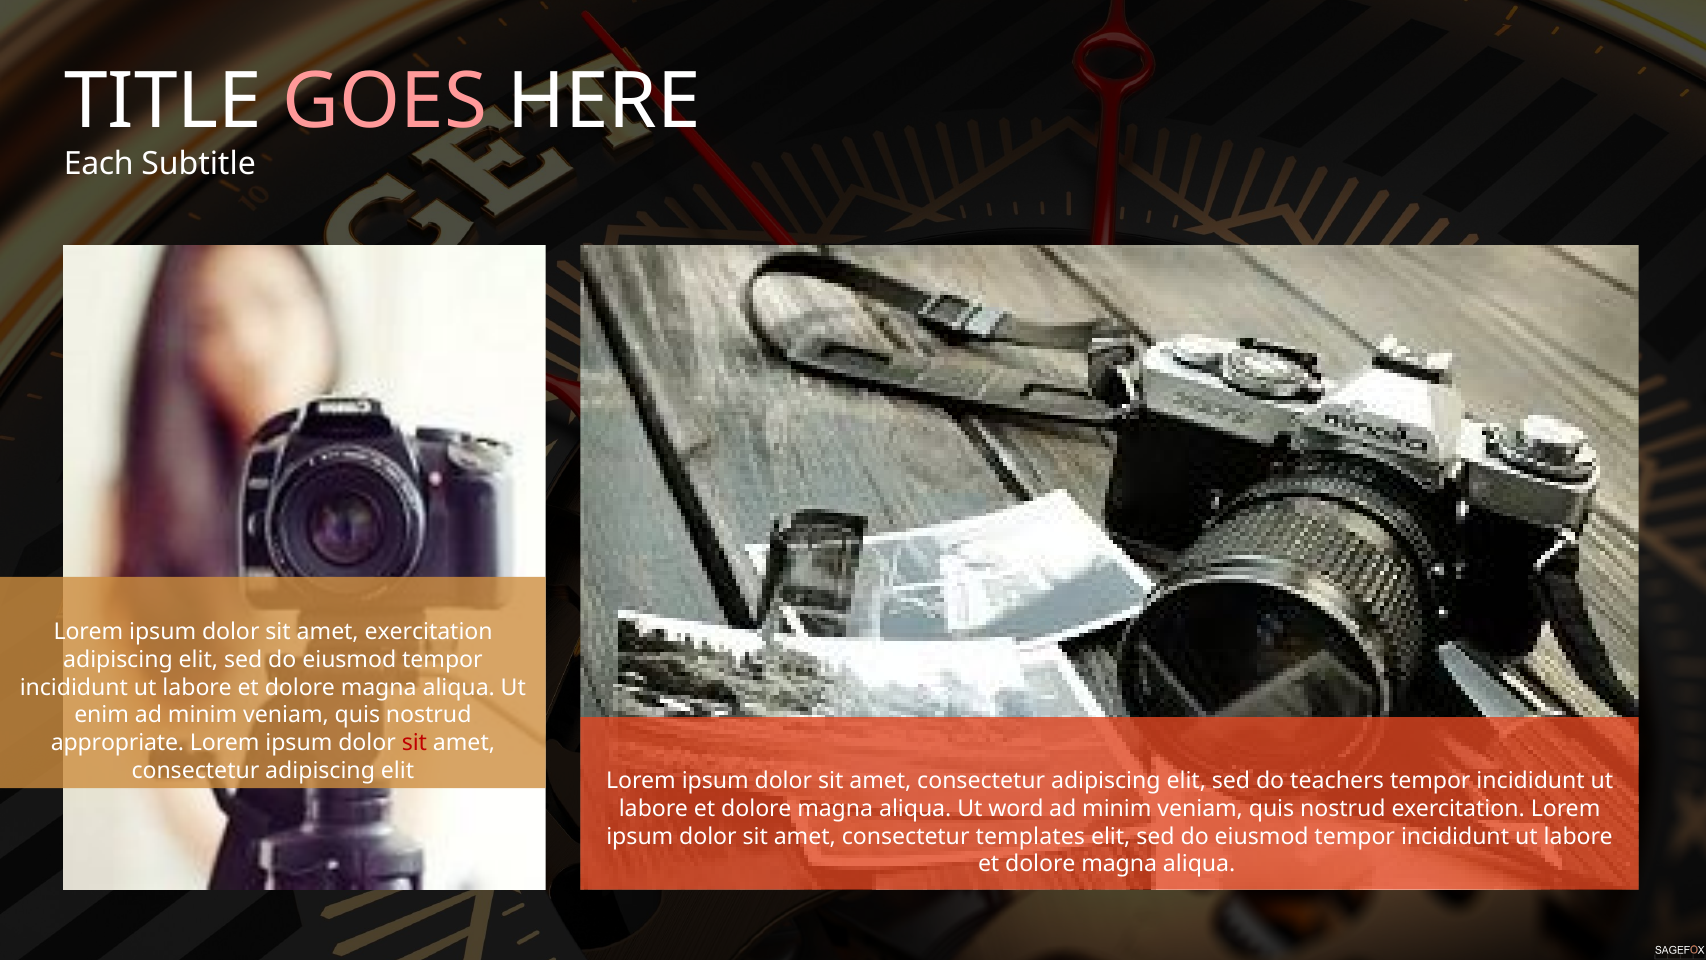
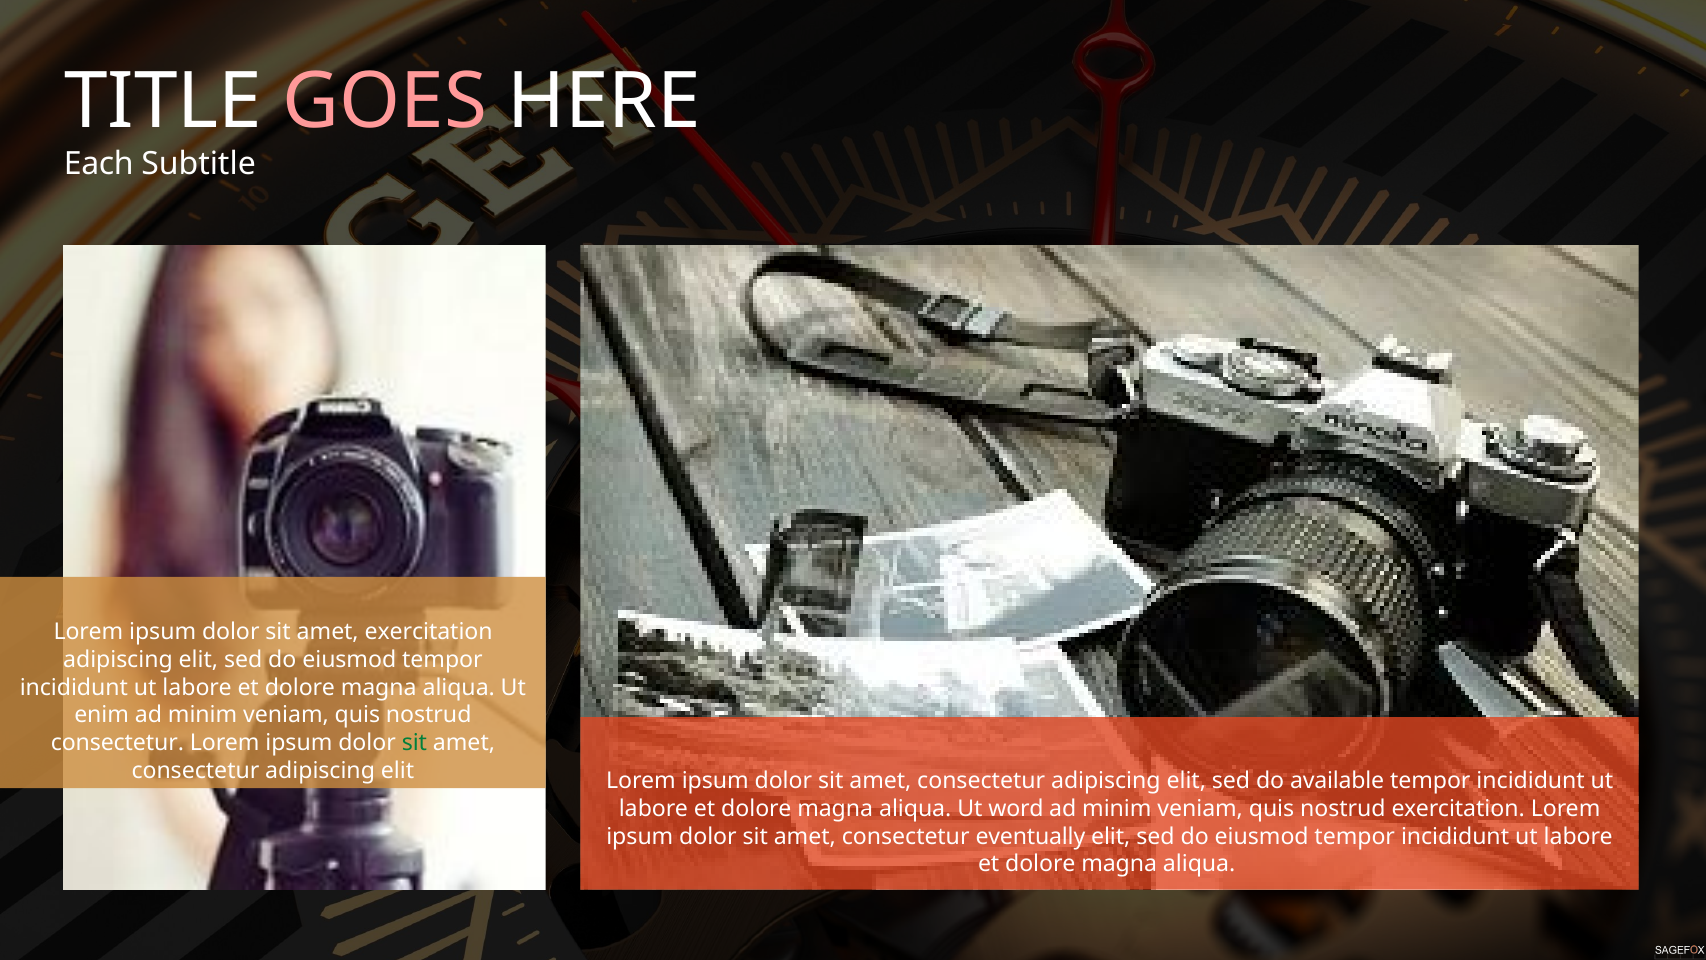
appropriate: appropriate -> consectetur (117, 743)
sit colour: red -> green (414, 743)
teachers: teachers -> available (1337, 781)
templates: templates -> eventually (1030, 836)
